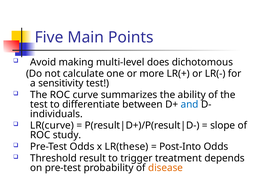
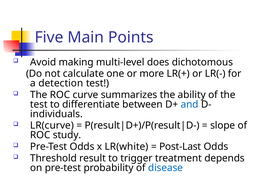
sensitivity: sensitivity -> detection (61, 83)
LR(these: LR(these -> LR(white (127, 146)
Post-Into: Post-Into -> Post-Last (180, 146)
disease colour: orange -> blue (166, 167)
